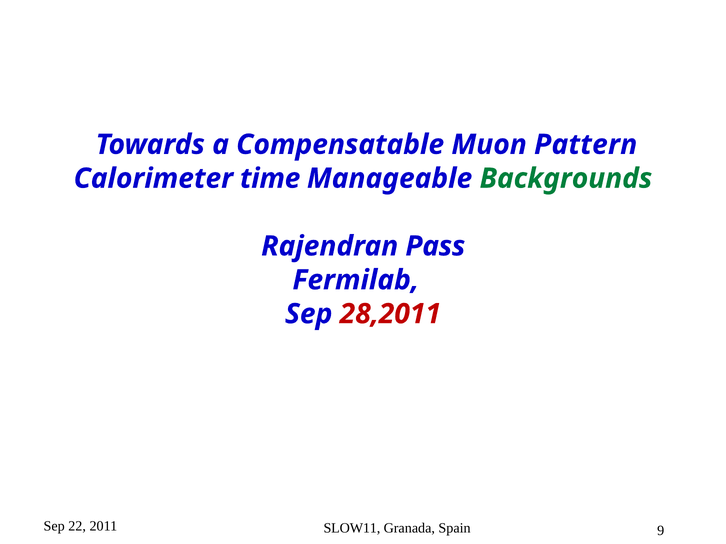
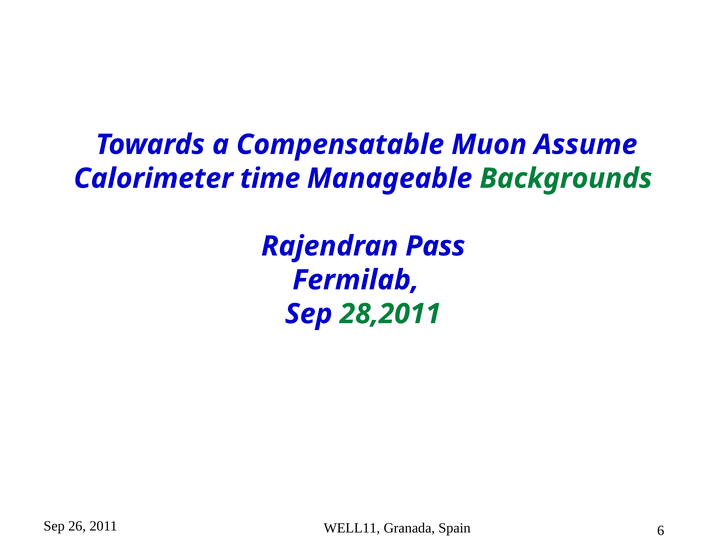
Pattern: Pattern -> Assume (586, 145)
28,2011 colour: red -> green (390, 314)
22: 22 -> 26 (77, 527)
SLOW11: SLOW11 -> WELL11 (352, 528)
9: 9 -> 6 (661, 531)
